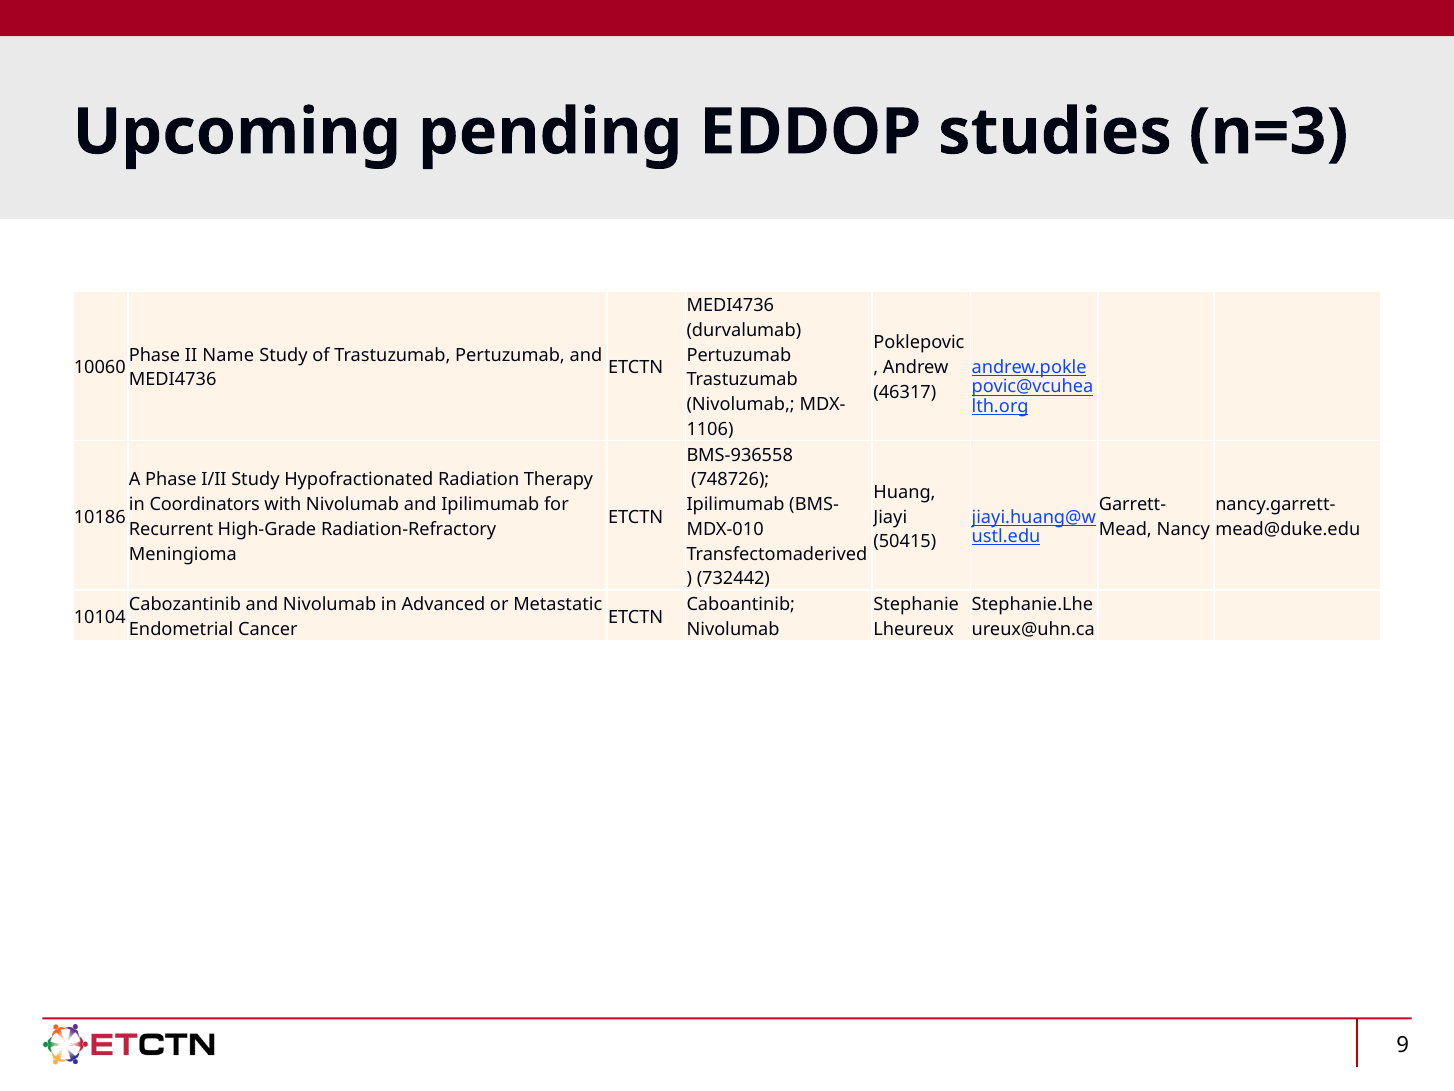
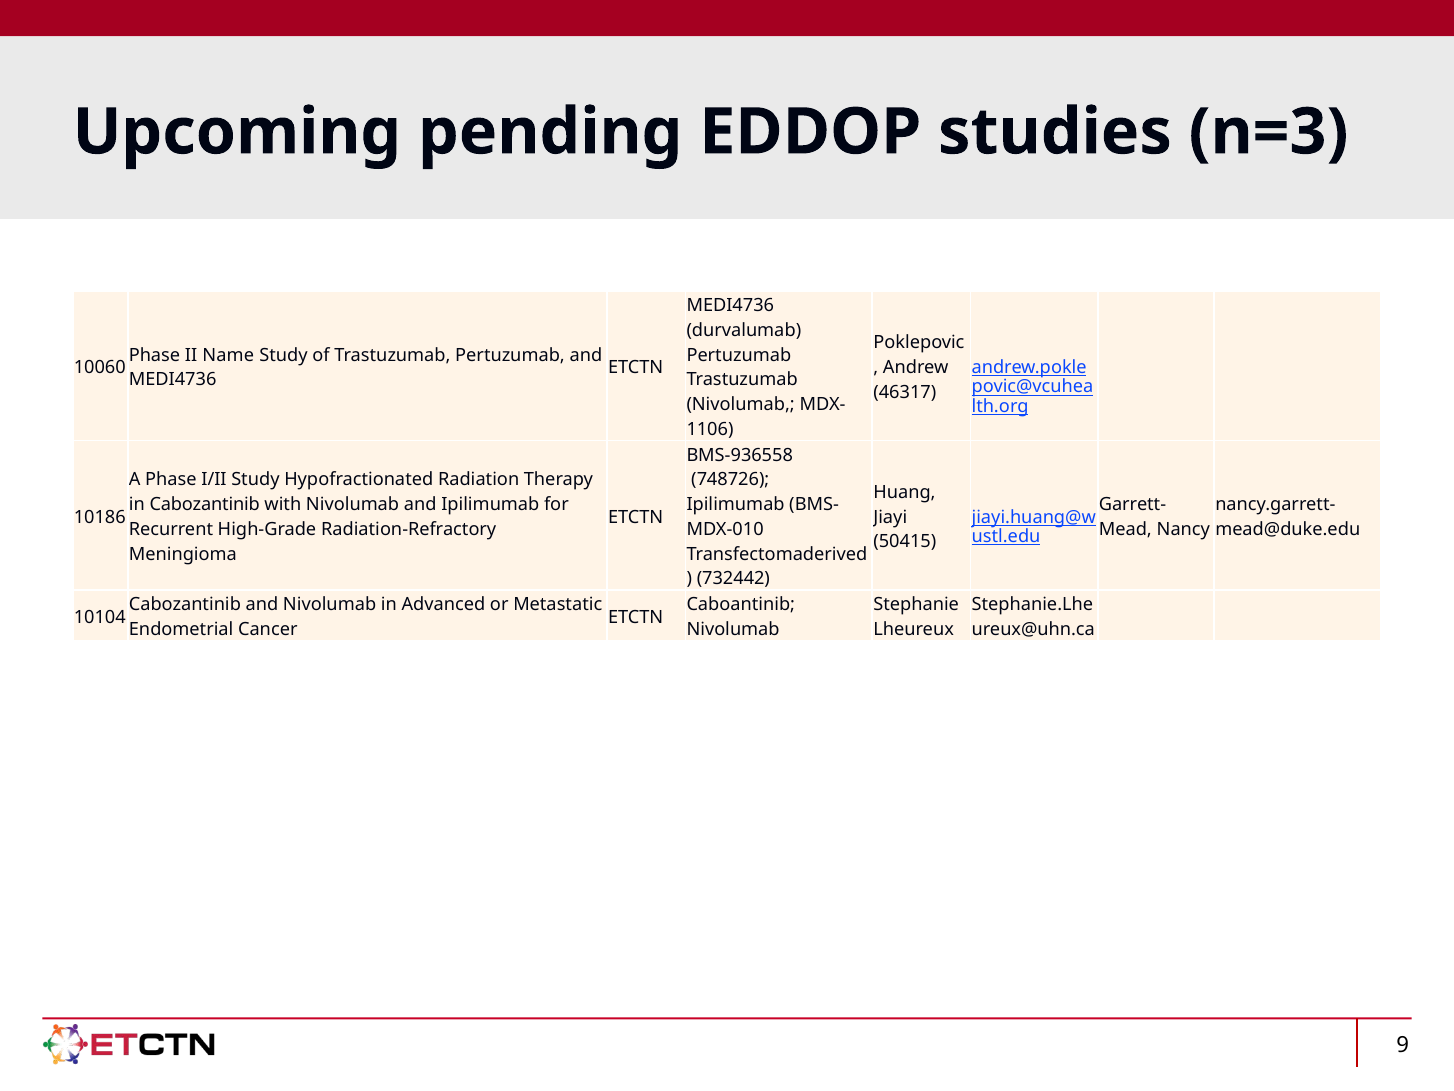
in Coordinators: Coordinators -> Cabozantinib (205, 504)
